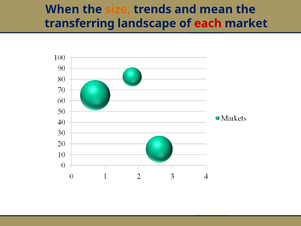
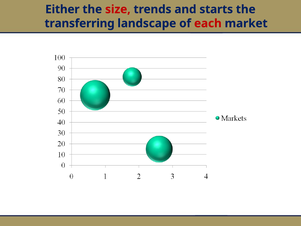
When: When -> Either (62, 9)
size colour: orange -> red (118, 9)
mean: mean -> starts (216, 9)
